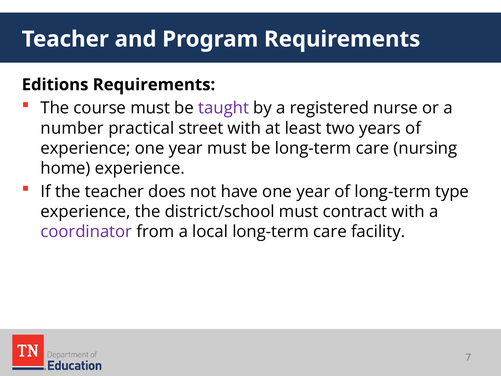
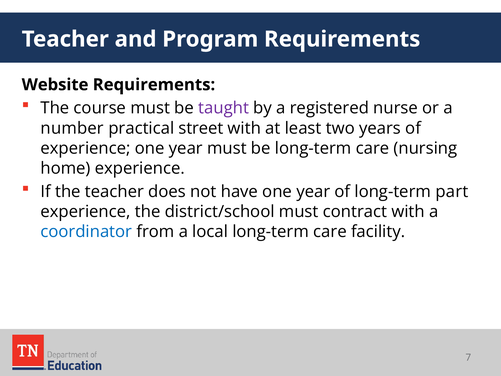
Editions: Editions -> Website (55, 85)
type: type -> part (452, 192)
coordinator colour: purple -> blue (86, 232)
